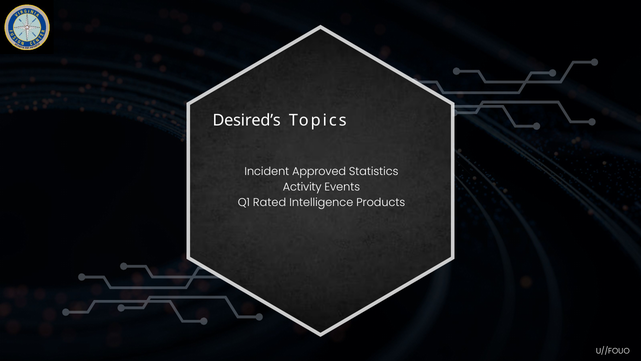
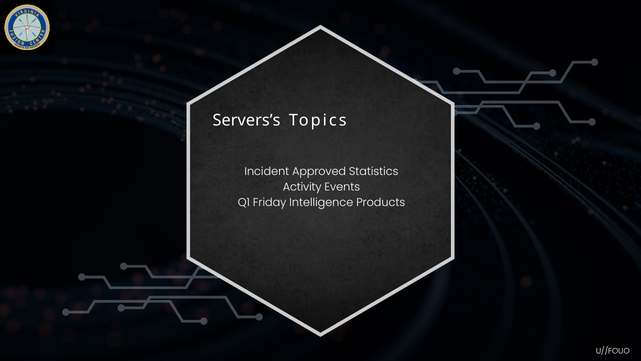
Desired’s: Desired’s -> Servers’s (247, 120)
Rated: Rated -> Friday (270, 202)
